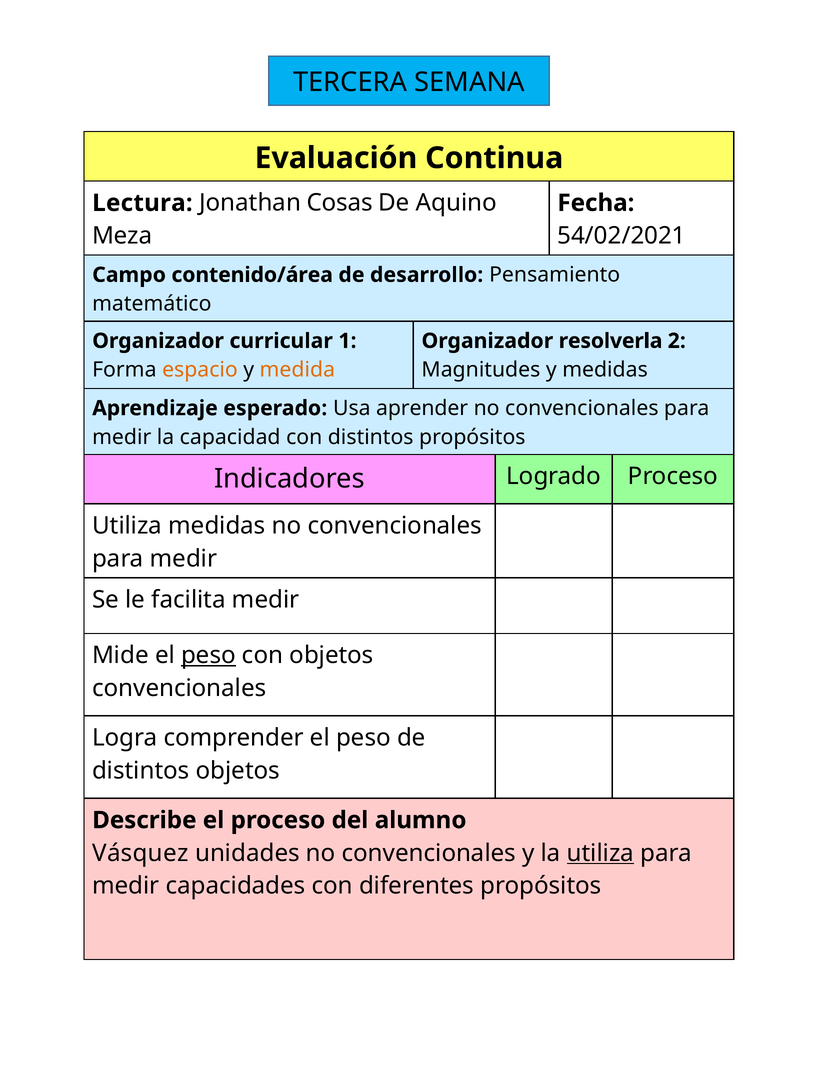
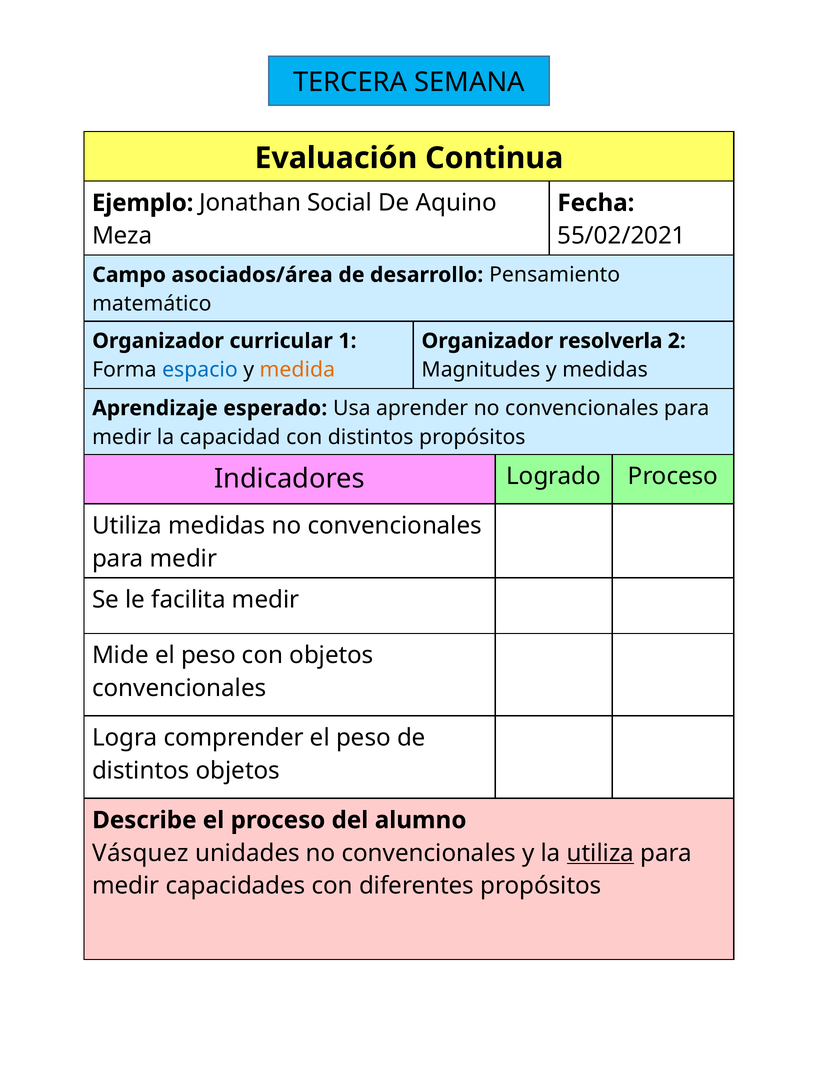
Lectura: Lectura -> Ejemplo (143, 203)
Cosas: Cosas -> Social (340, 203)
54/02/2021: 54/02/2021 -> 55/02/2021 (622, 236)
contenido/área: contenido/área -> asociados/área (252, 275)
espacio colour: orange -> blue (200, 370)
peso underline: present -> none (208, 655)
